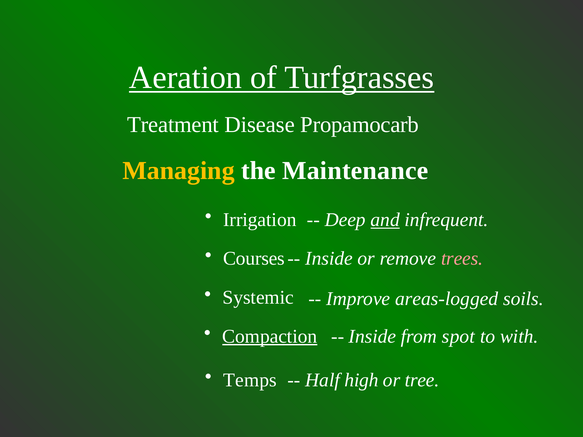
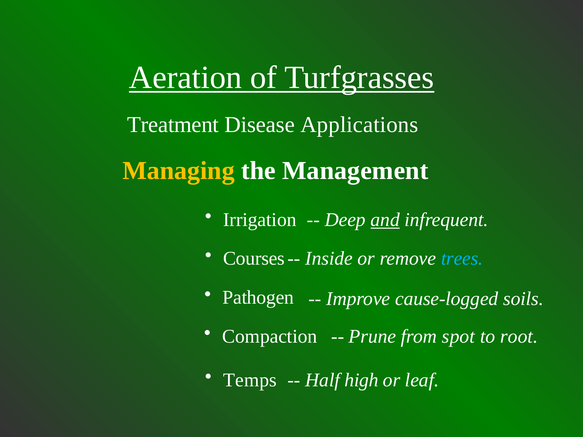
Propamocarb: Propamocarb -> Applications (359, 125)
Maintenance: Maintenance -> Management (355, 171)
trees colour: pink -> light blue (462, 259)
Systemic: Systemic -> Pathogen (258, 298)
areas-logged: areas-logged -> cause-logged (447, 299)
Compaction underline: present -> none (270, 336)
Inside: Inside -> Prune (372, 336)
with: with -> root (519, 336)
tree: tree -> leaf (422, 380)
